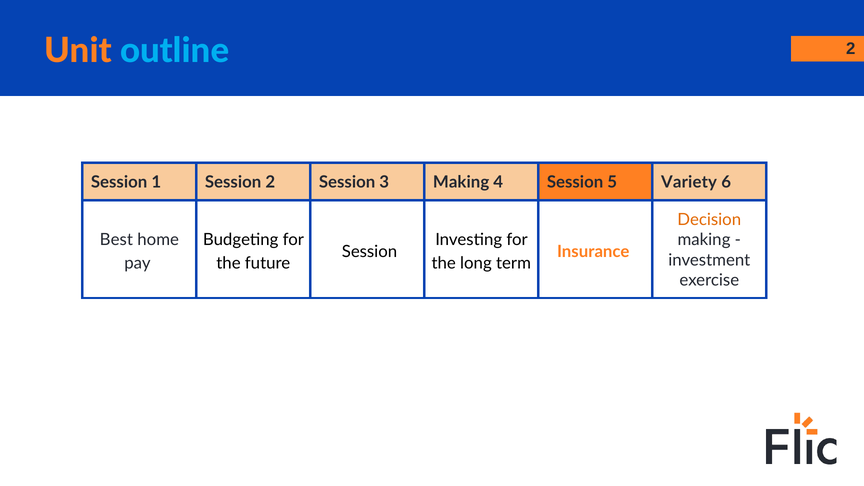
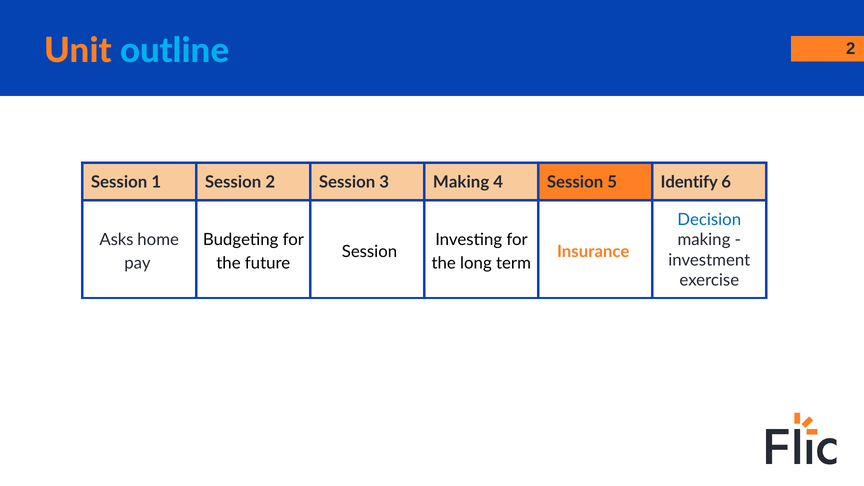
Variety: Variety -> Identify (689, 182)
Decision colour: orange -> blue (709, 220)
Best: Best -> Asks (116, 240)
